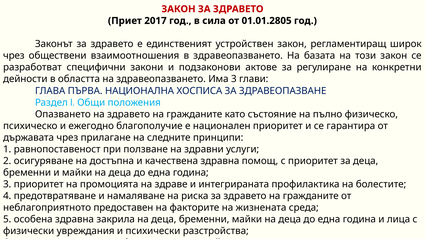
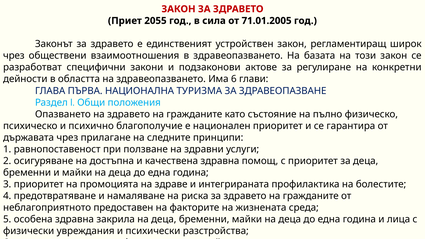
2017: 2017 -> 2055 (155, 21)
01.01.2805: 01.01.2805 -> 71.01.2005 (267, 21)
Има 3: 3 -> 6 (234, 79)
ХОСПИСА: ХОСПИСА -> ТУРИЗМА (199, 91)
ежегодно: ежегодно -> психично (91, 126)
